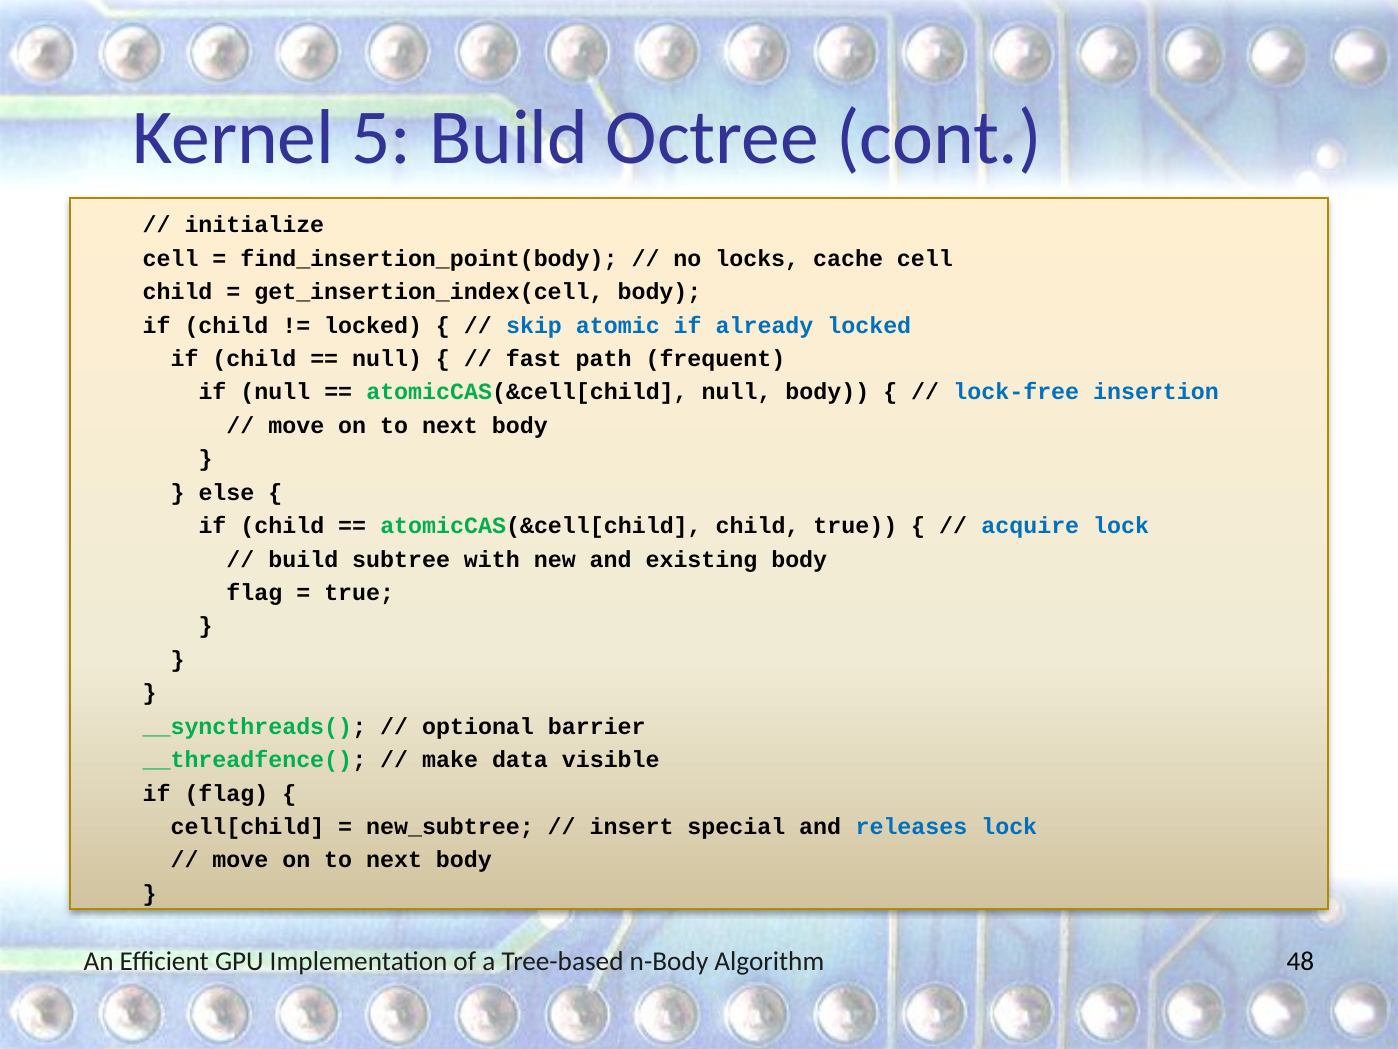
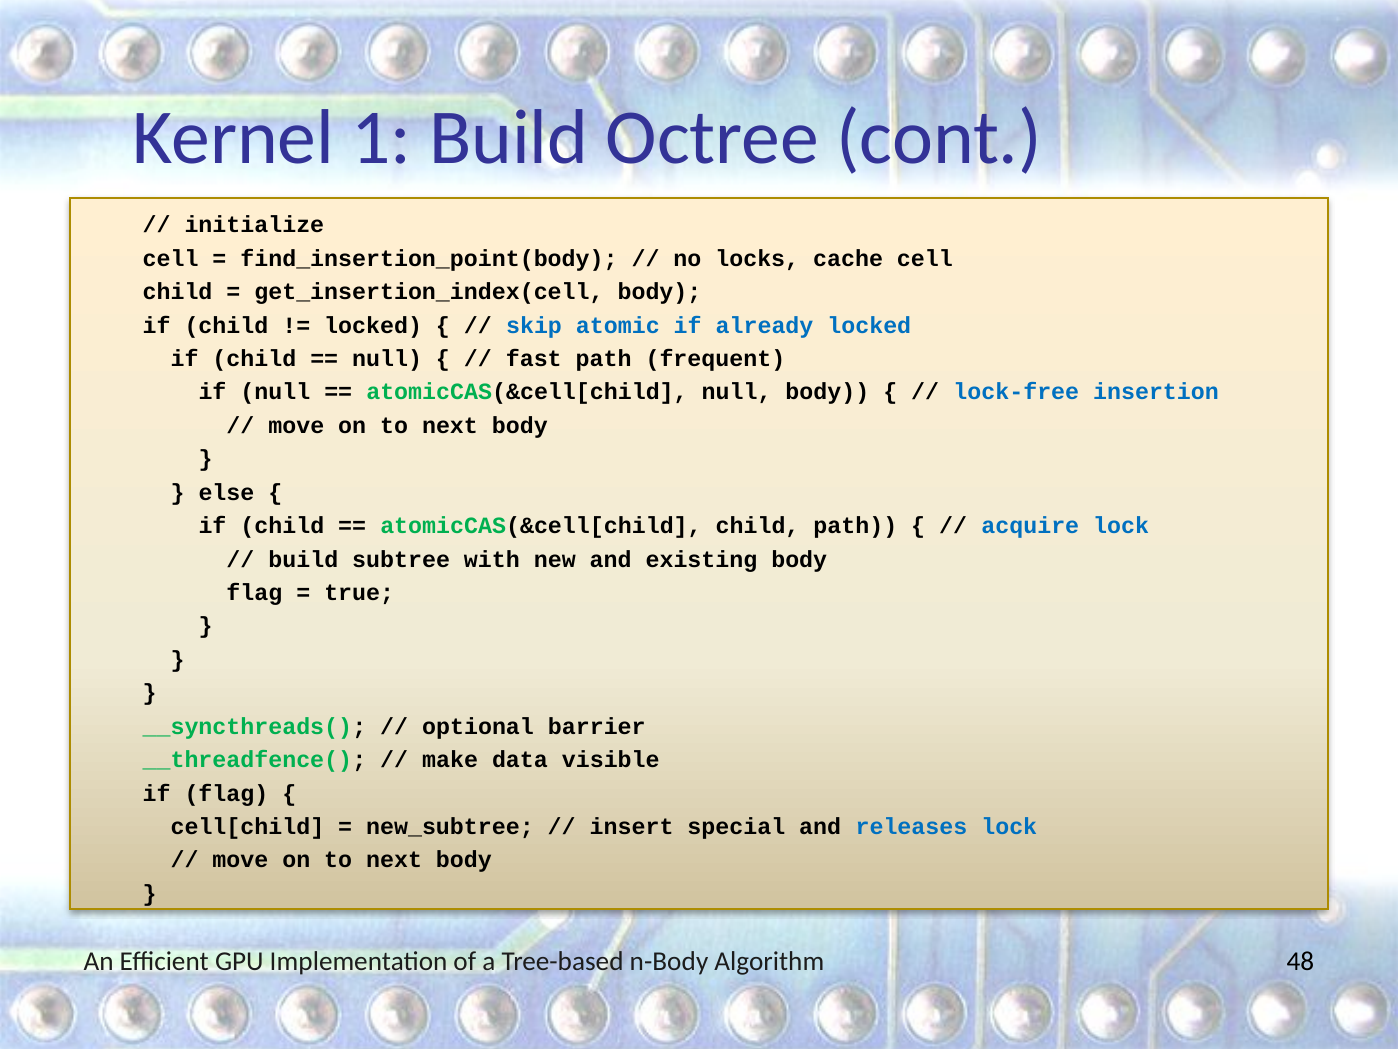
5: 5 -> 1 (382, 138)
child true: true -> path (855, 526)
